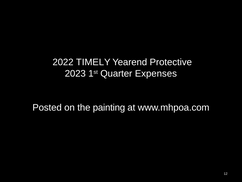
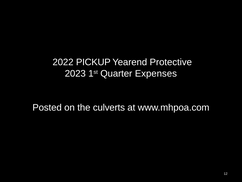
TIMELY: TIMELY -> PICKUP (93, 62)
painting: painting -> culverts (109, 107)
